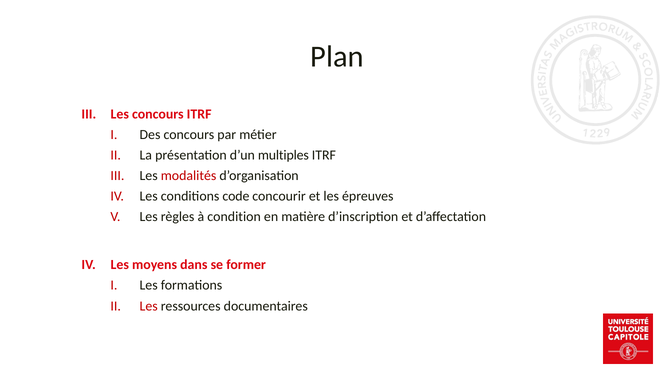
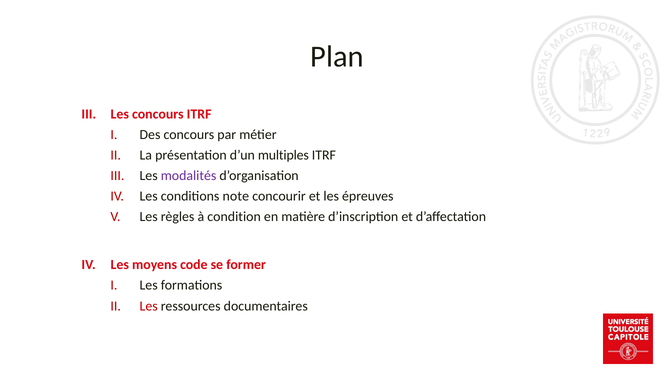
modalités colour: red -> purple (189, 176)
code: code -> note (236, 196)
dans: dans -> code (194, 265)
